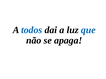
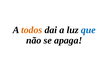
todos colour: blue -> orange (32, 30)
